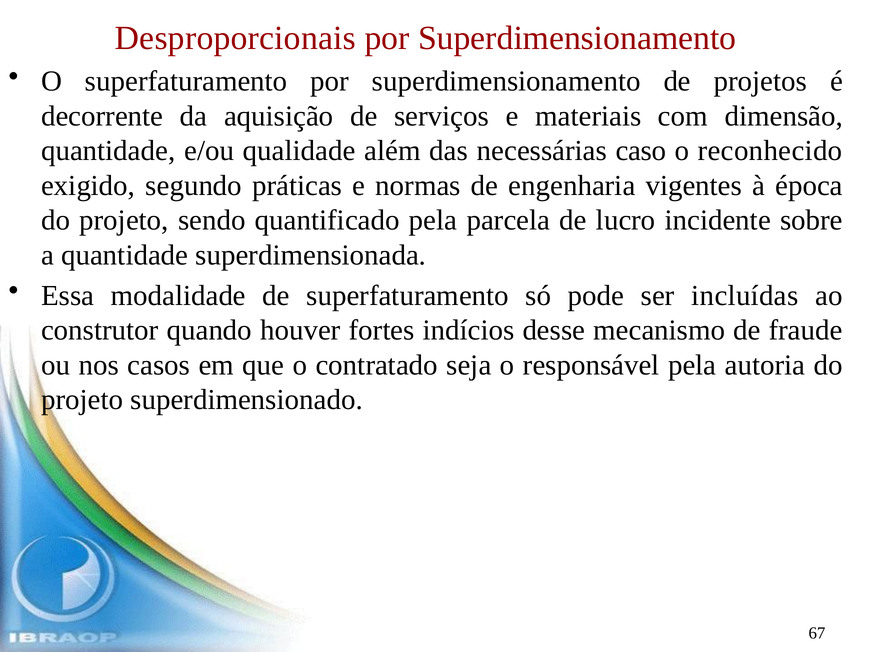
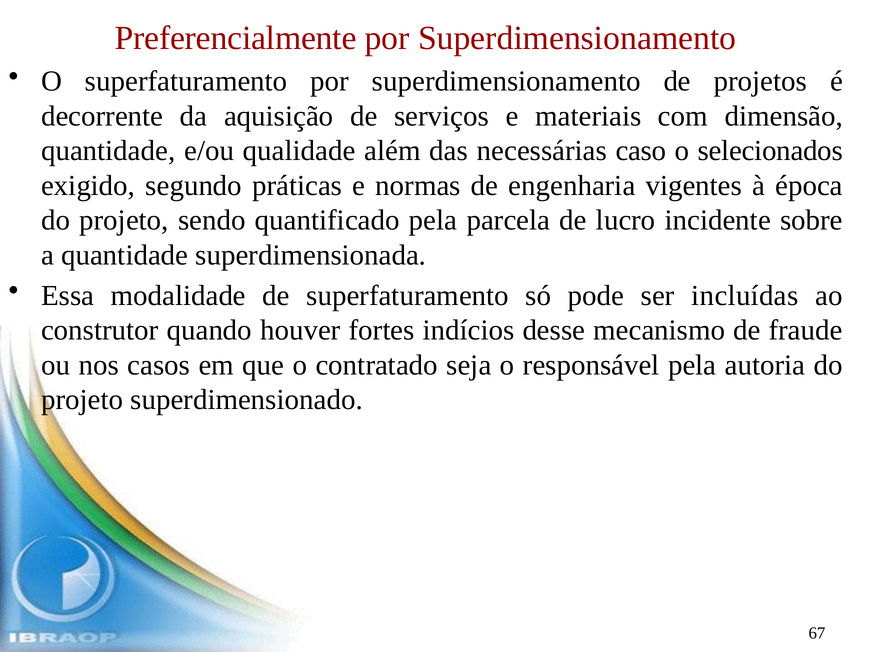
Desproporcionais: Desproporcionais -> Preferencialmente (236, 38)
reconhecido: reconhecido -> selecionados (770, 151)
